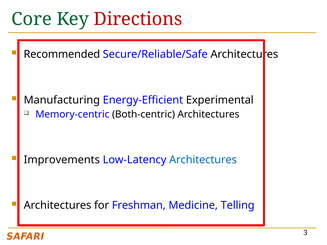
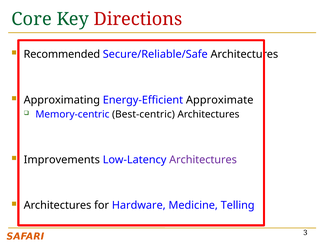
Manufacturing: Manufacturing -> Approximating (62, 100)
Experimental: Experimental -> Approximate (220, 100)
Both-centric: Both-centric -> Best-centric (143, 115)
Architectures colour: blue -> purple (203, 160)
Freshman: Freshman -> Hardware (139, 206)
